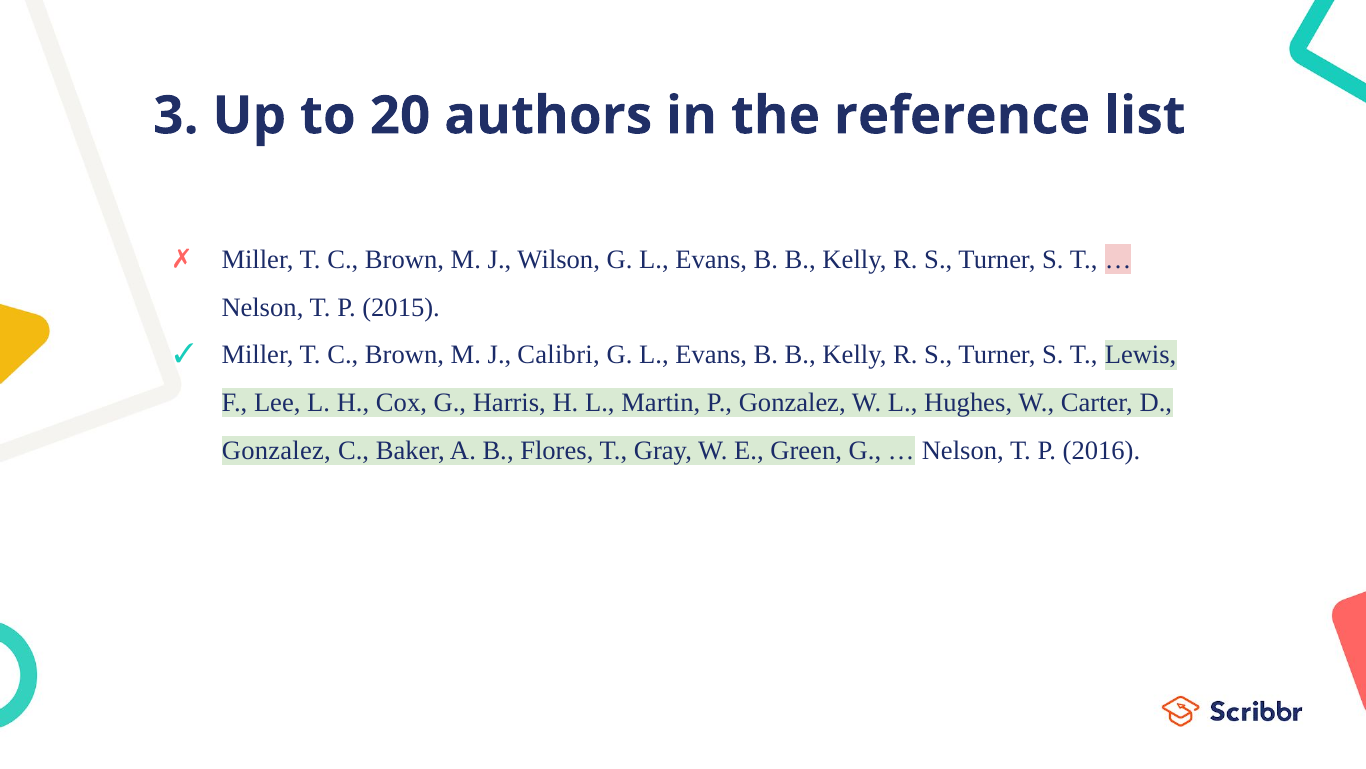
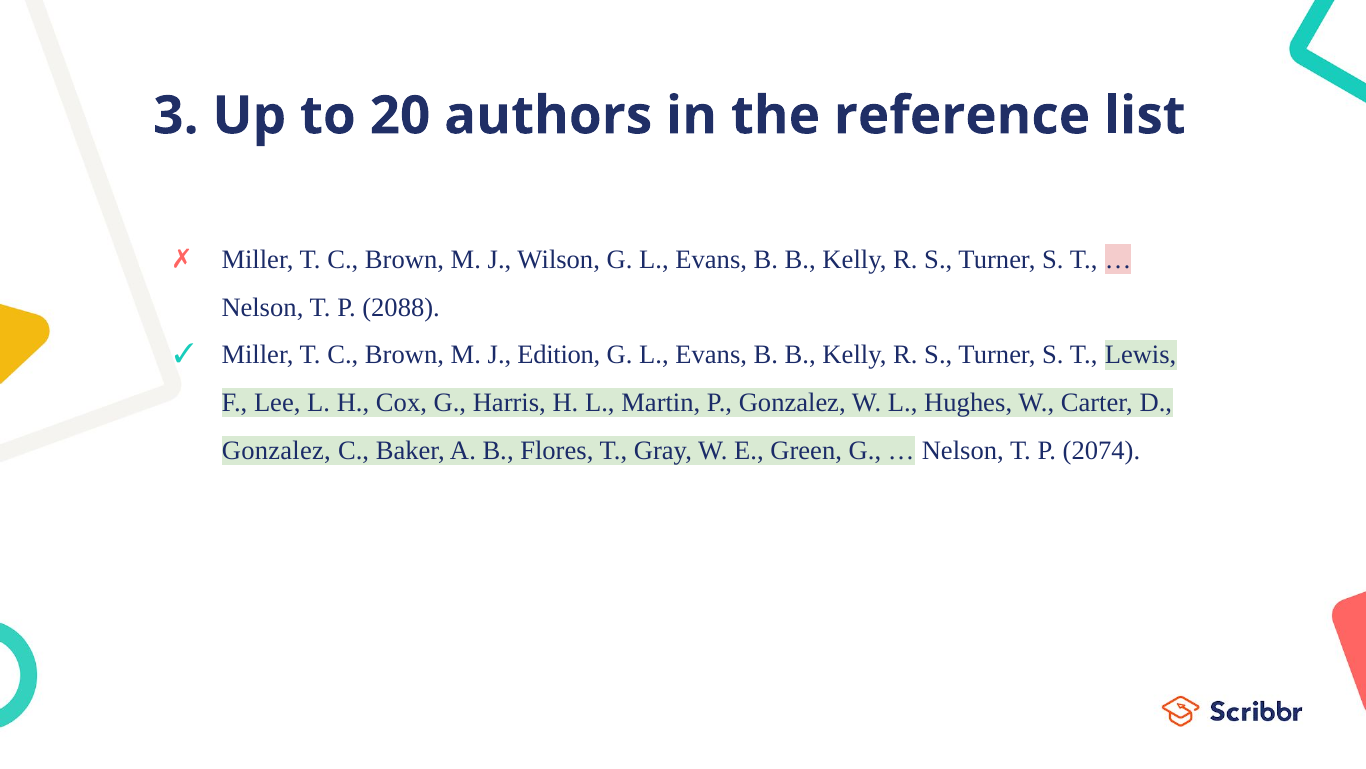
2015: 2015 -> 2088 (401, 307)
Calibri: Calibri -> Edition (559, 355)
2016: 2016 -> 2074 (1101, 450)
